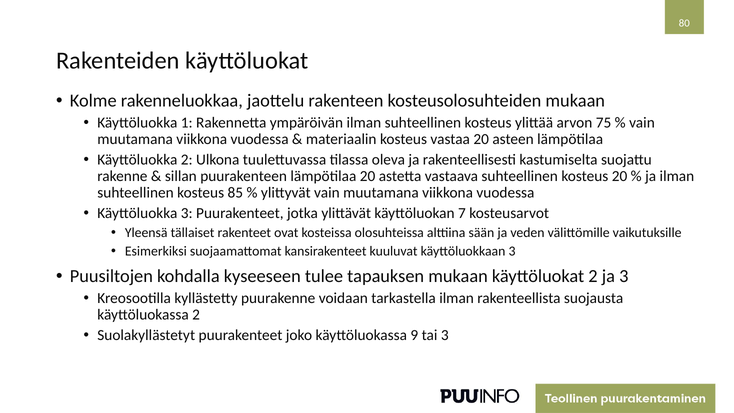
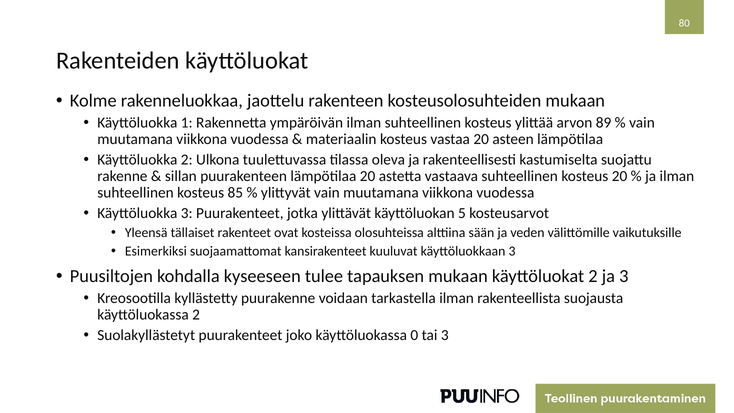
75: 75 -> 89 (604, 123)
7: 7 -> 5 (462, 213)
9: 9 -> 0 (414, 335)
